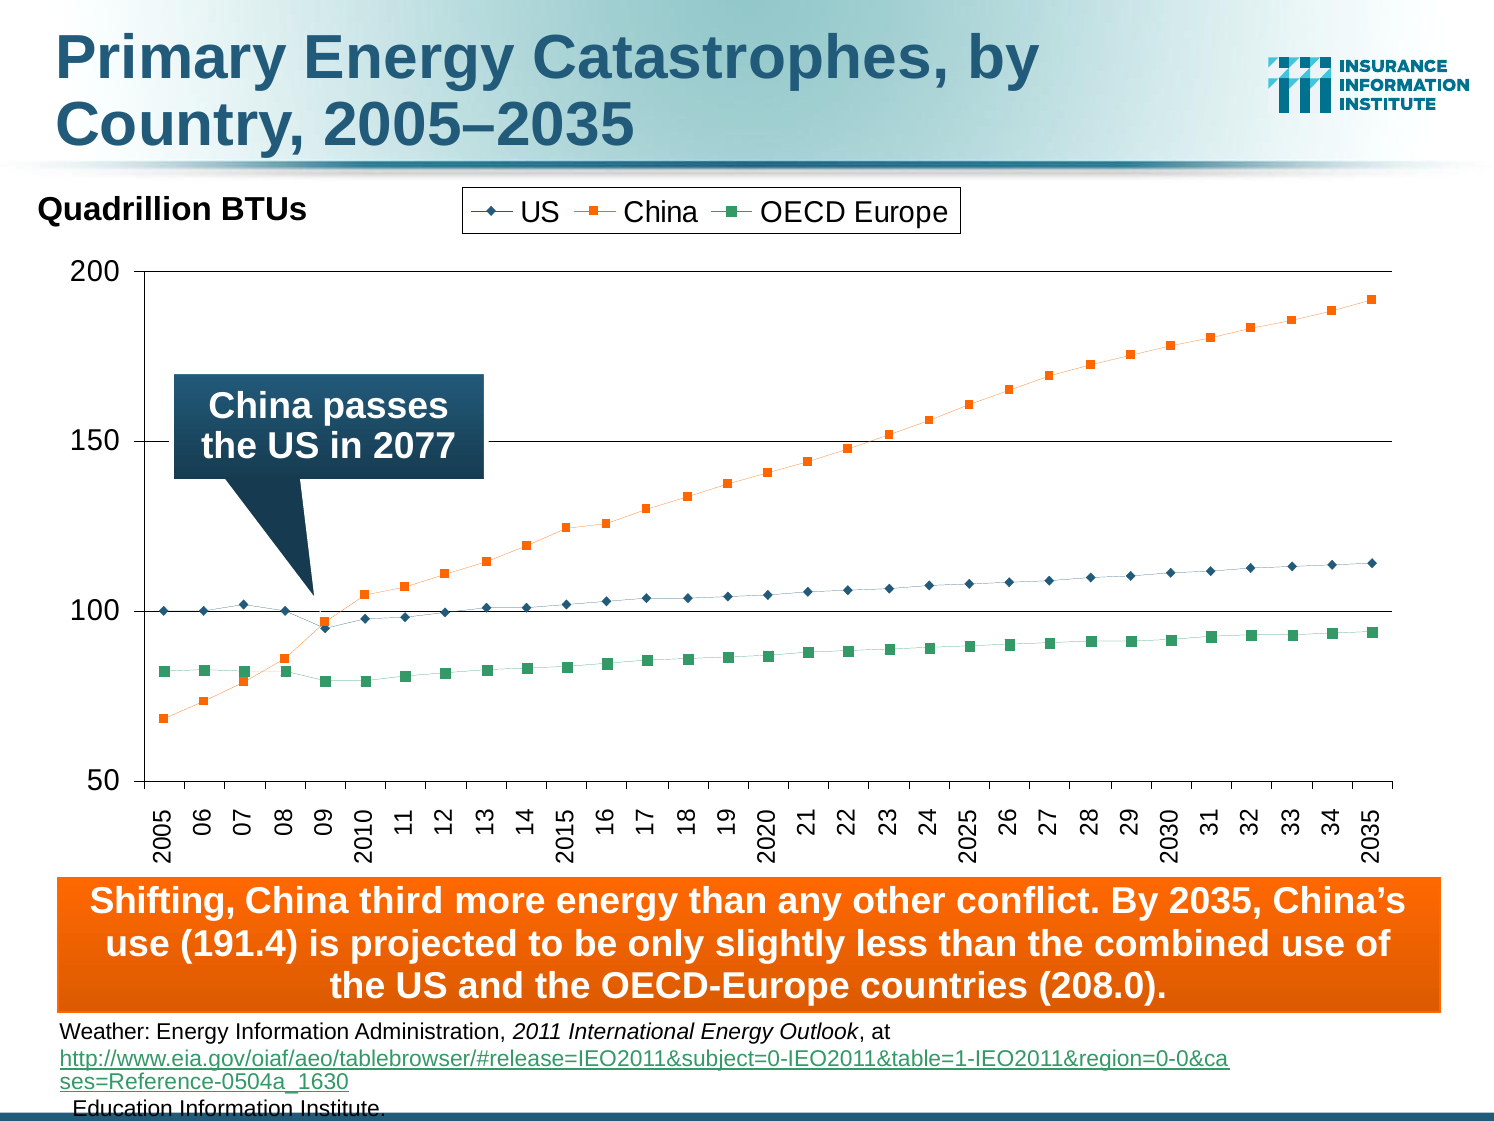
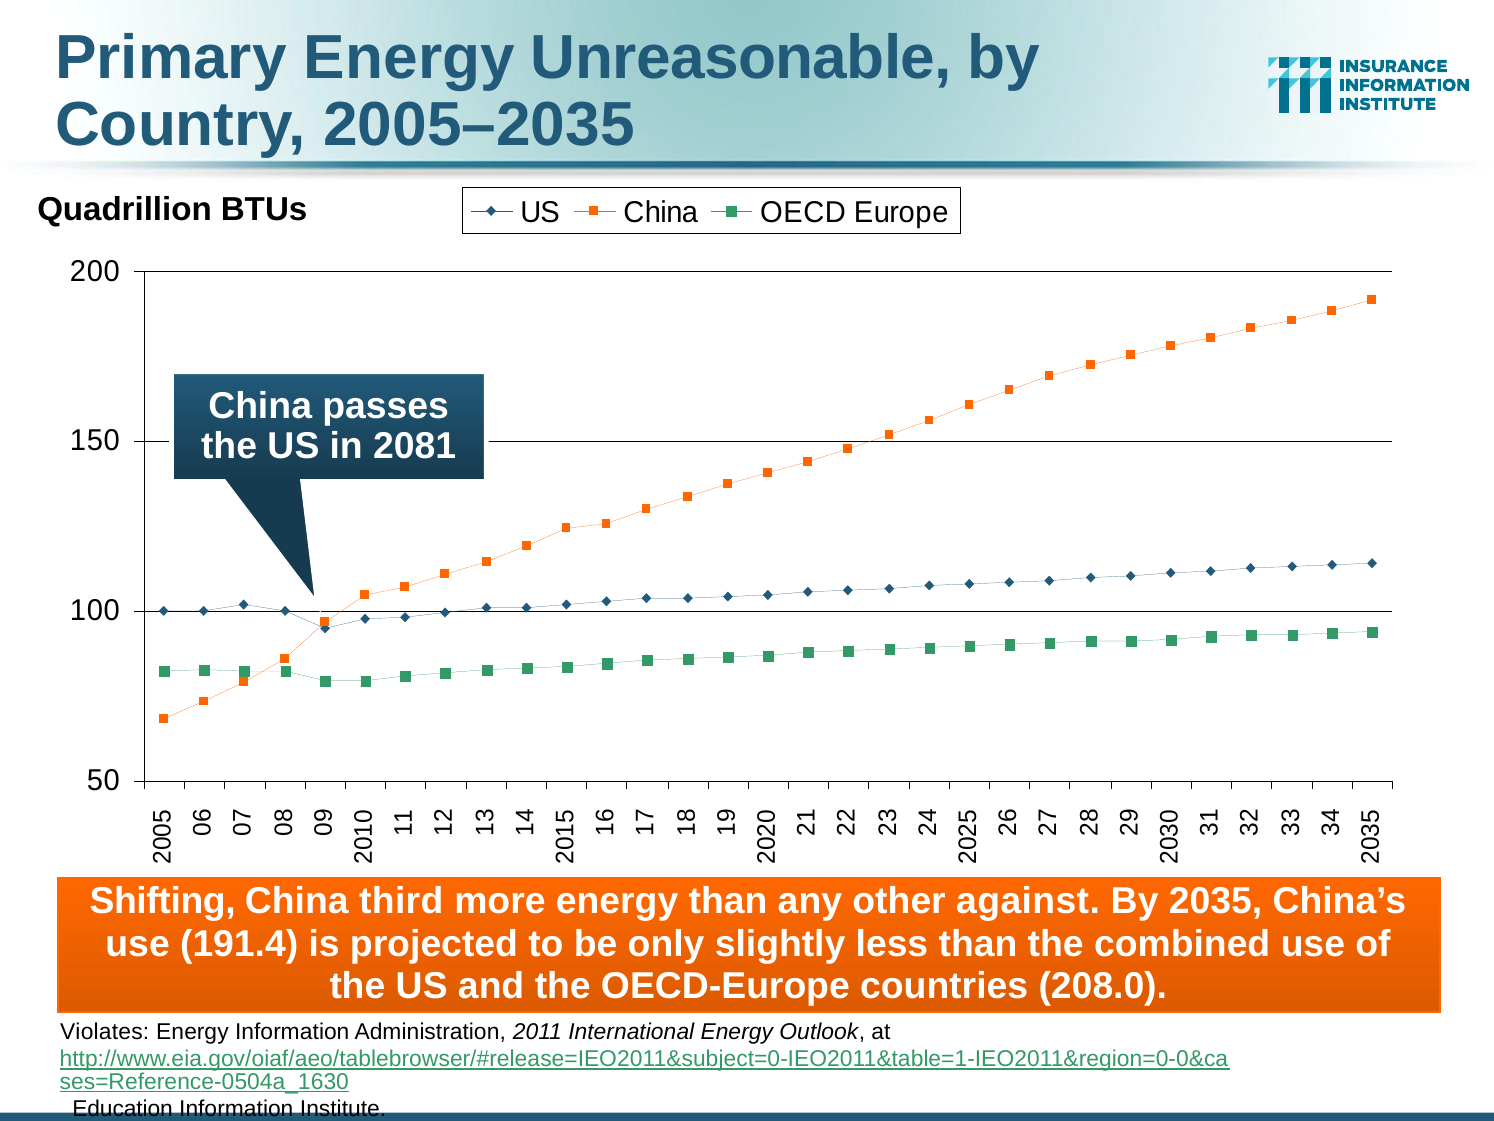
Catastrophes: Catastrophes -> Unreasonable (741, 58)
2077: 2077 -> 2081 (415, 446)
conflict: conflict -> against (1028, 901)
Weather: Weather -> Violates (105, 1031)
